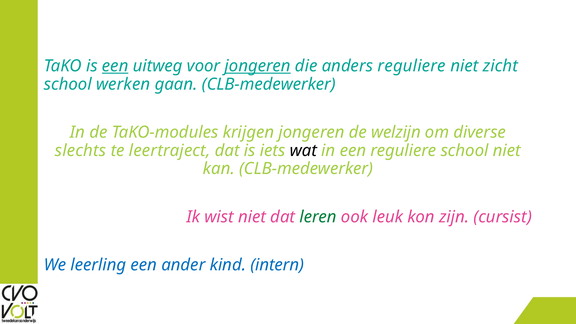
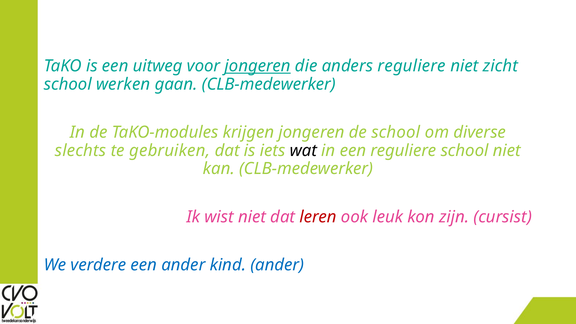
een underline: present -> none (115, 66)
de welzijn: welzijn -> school (396, 132)
leertraject: leertraject -> gebruiken (170, 150)
leren colour: green -> red (318, 217)
leerling: leerling -> verdere (98, 265)
kind intern: intern -> ander (277, 265)
